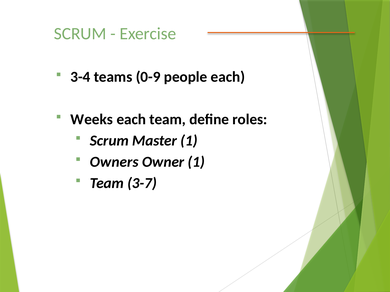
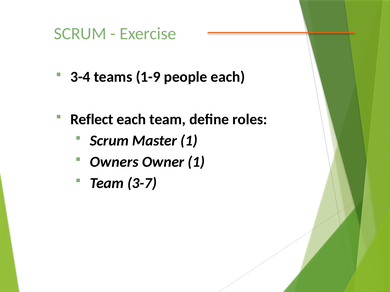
0-9: 0-9 -> 1-9 (148, 77)
Weeks: Weeks -> Reflect (92, 120)
